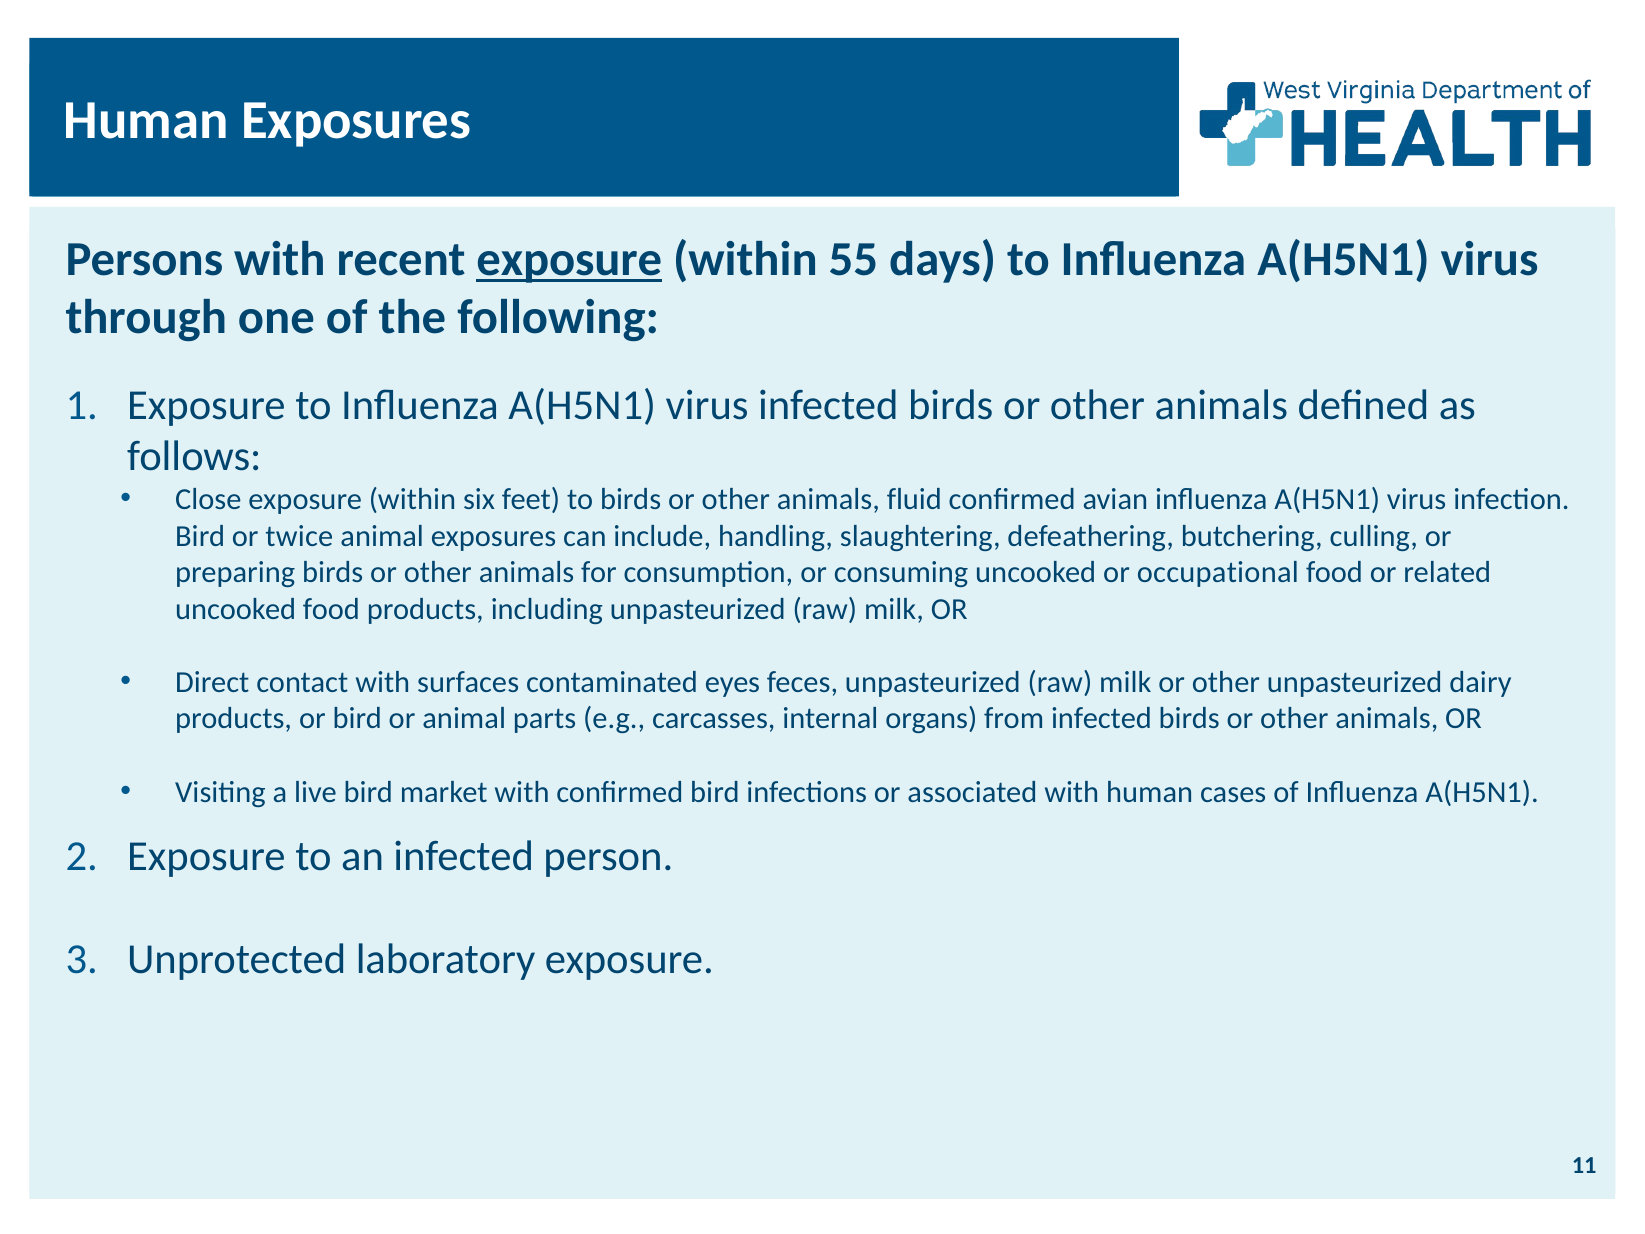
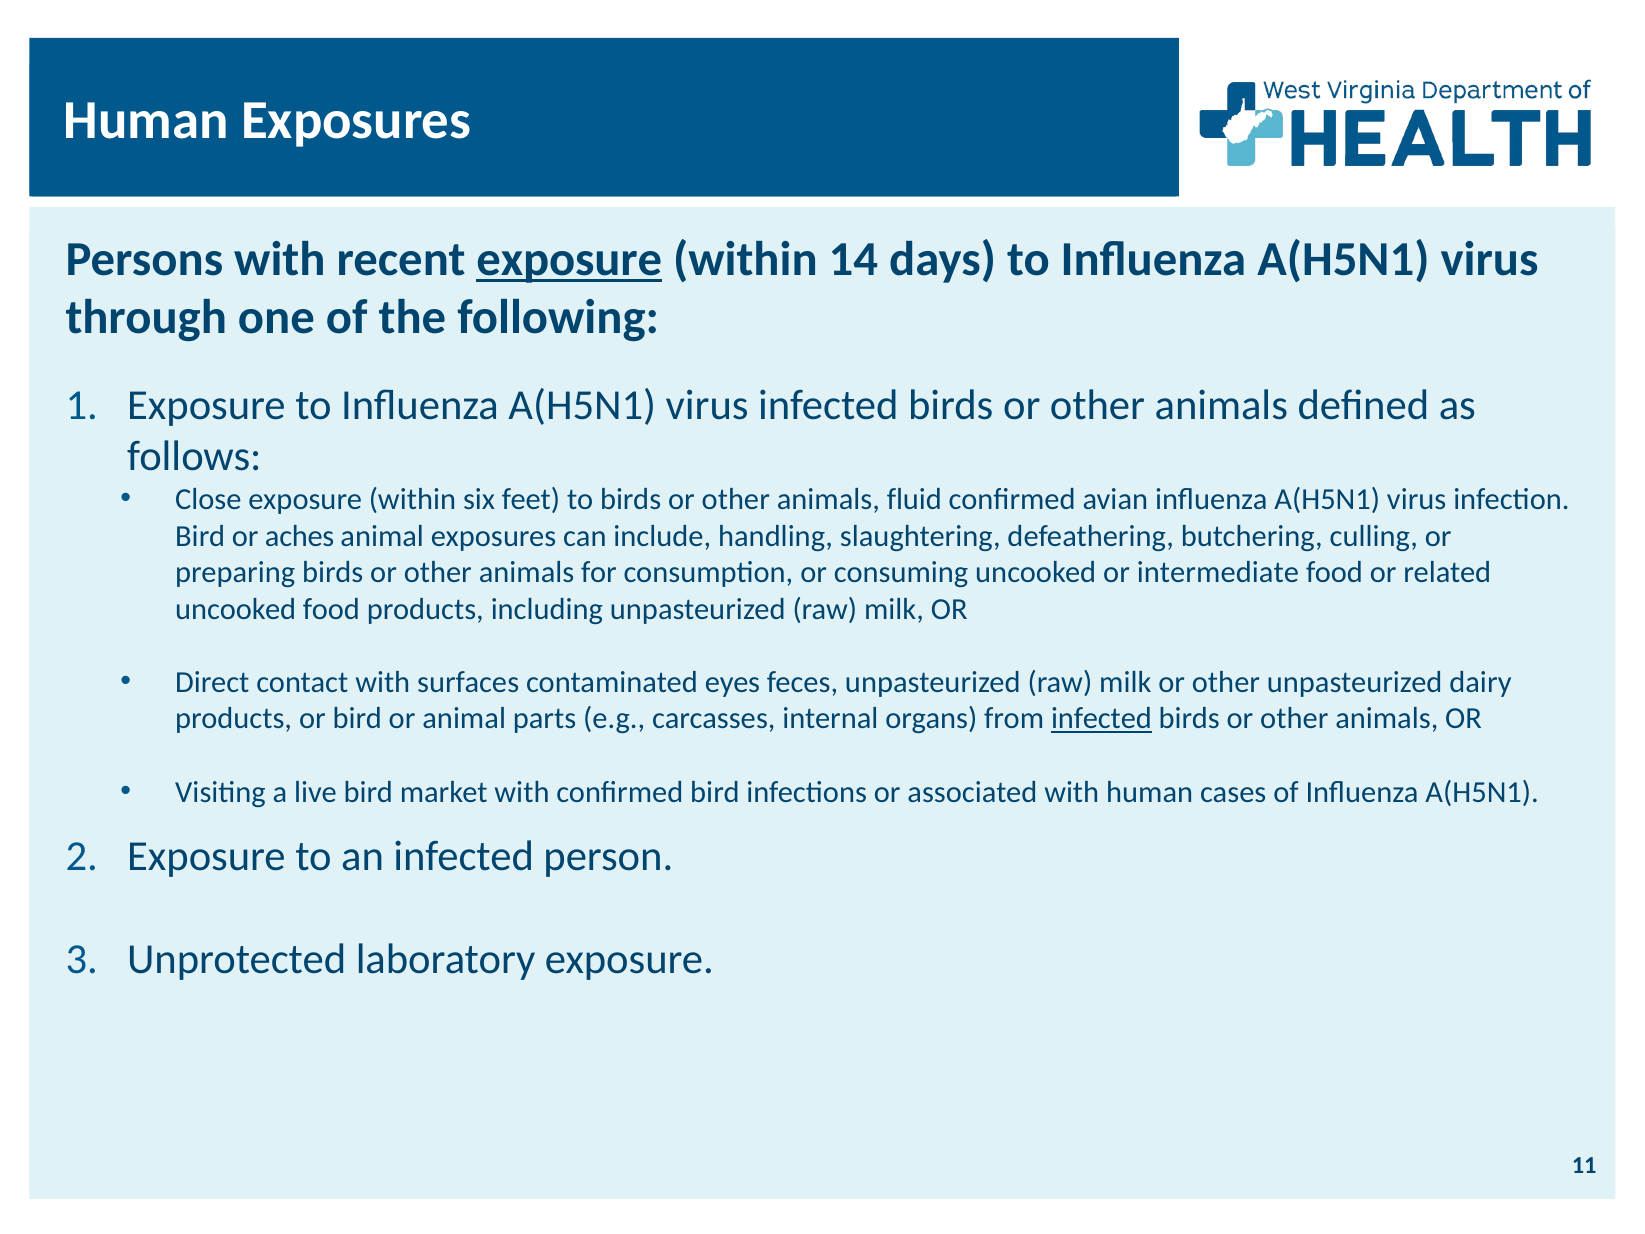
55: 55 -> 14 (853, 259)
twice: twice -> aches (300, 536)
occupational: occupational -> intermediate (1218, 572)
infected underline: none -> present (1101, 719)
